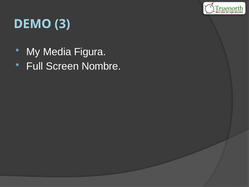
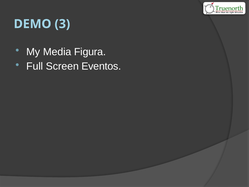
Nombre: Nombre -> Eventos (101, 66)
